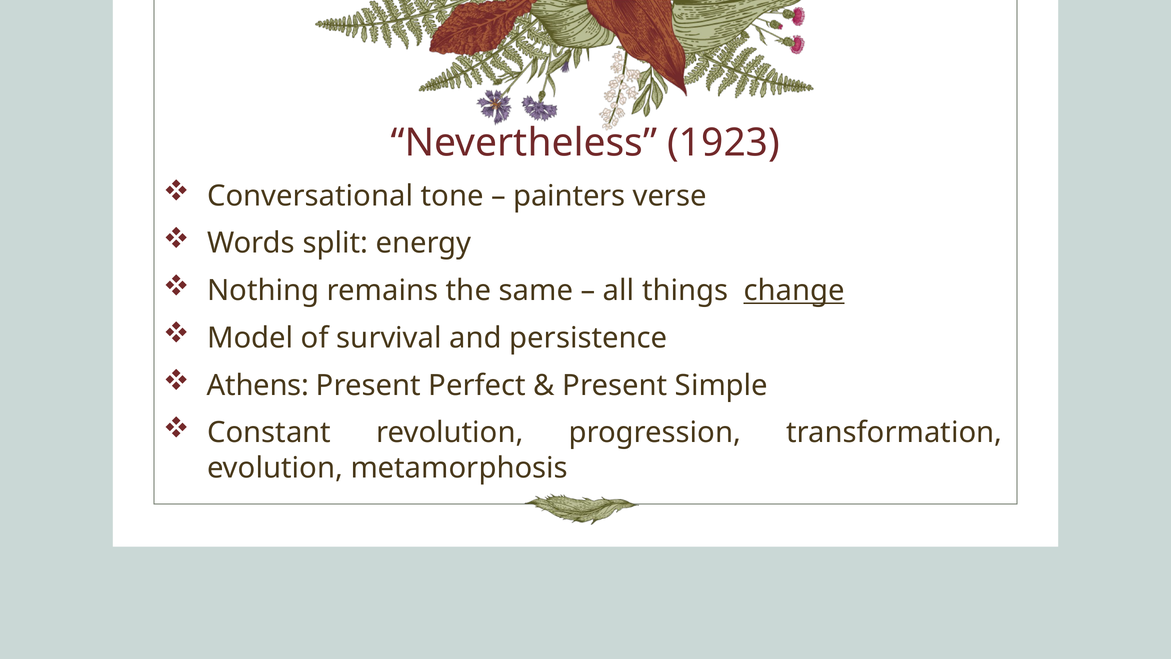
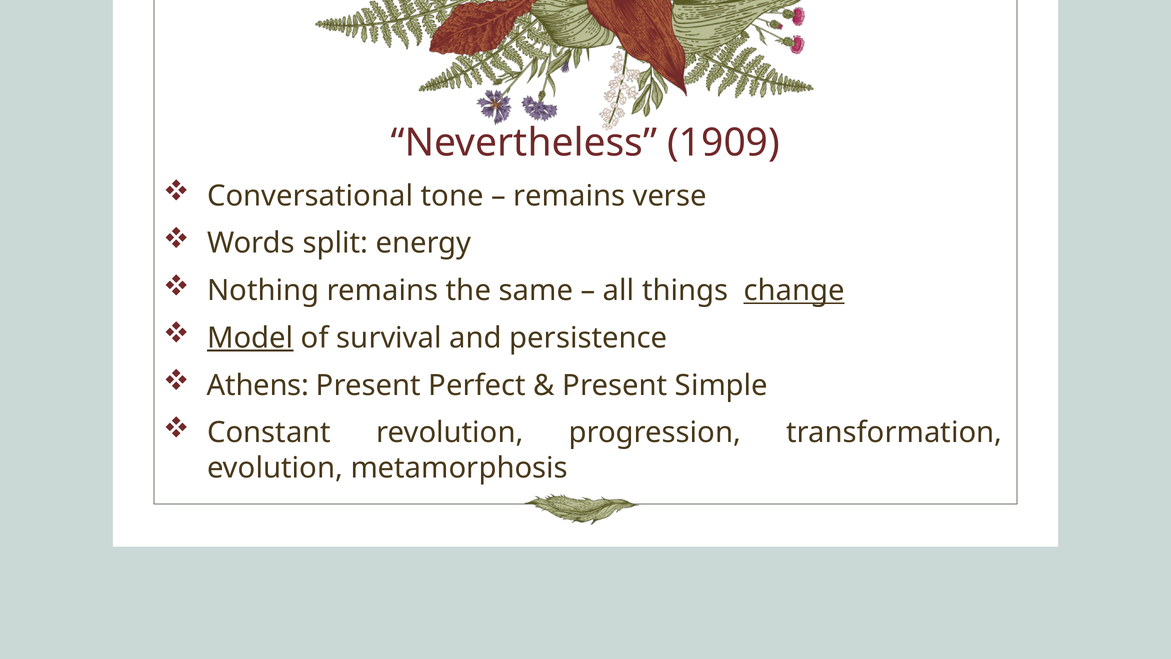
1923: 1923 -> 1909 (724, 143)
painters: painters -> remains (569, 196)
Model underline: none -> present (250, 338)
